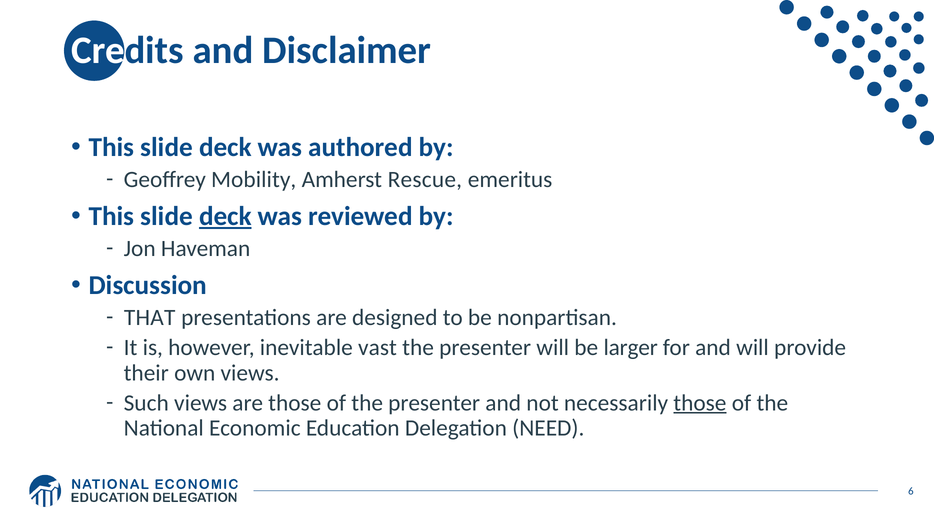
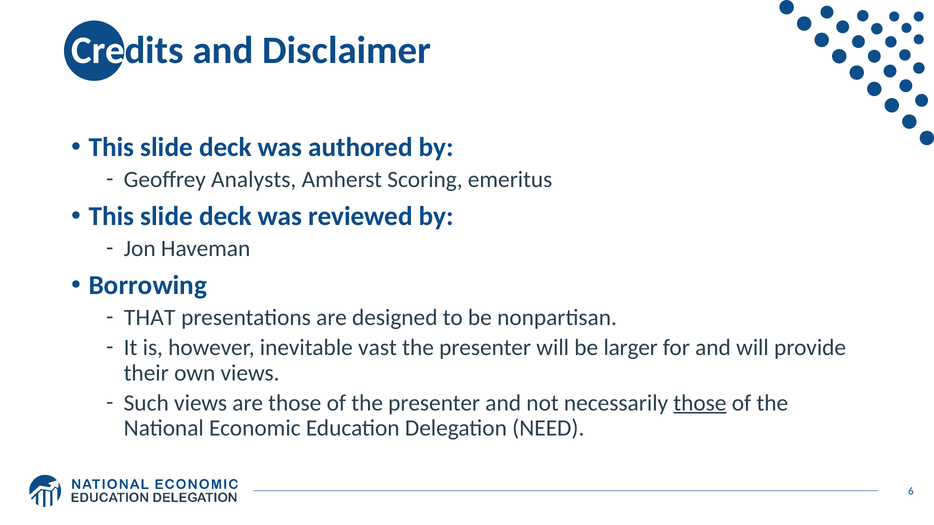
Mobility: Mobility -> Analysts (254, 180)
Rescue: Rescue -> Scoring (425, 180)
deck underline: present -> none (225, 216)
Discussion: Discussion -> Borrowing (148, 286)
